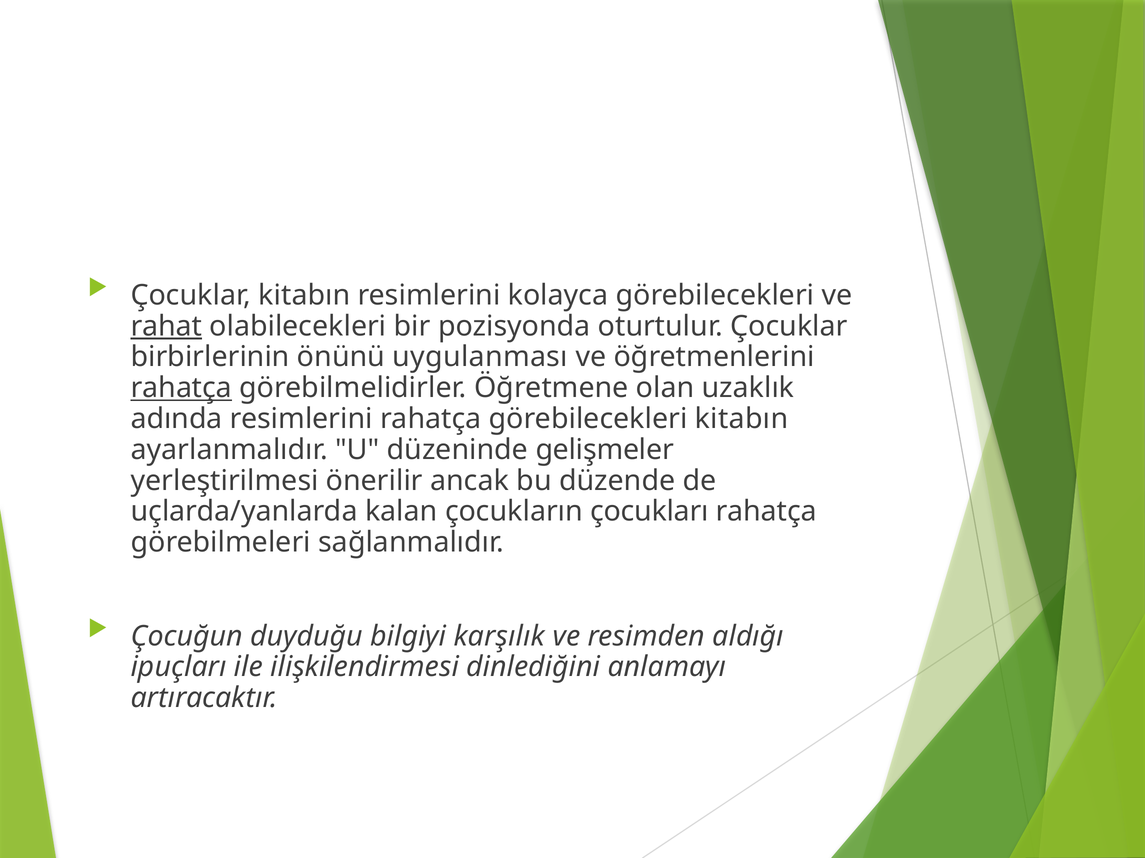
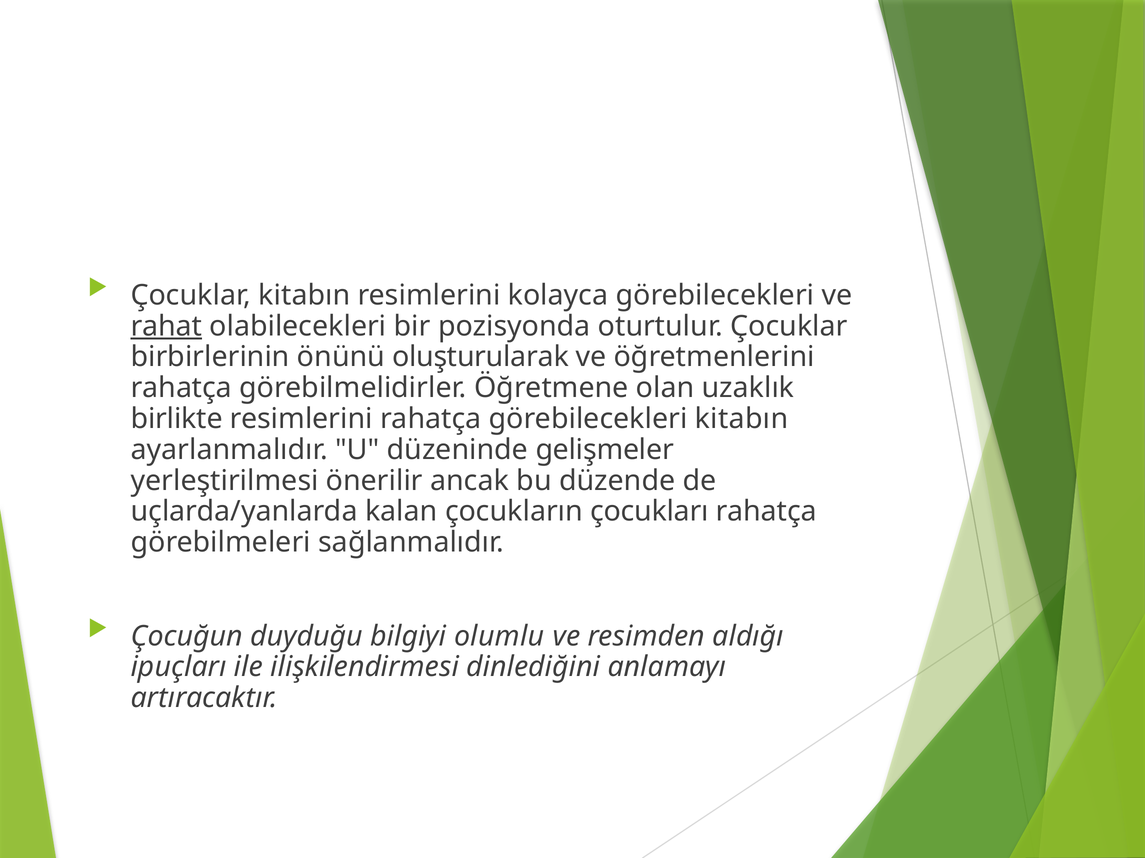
uygulanması: uygulanması -> oluşturularak (480, 357)
rahatça underline: present -> none (181, 388)
adında: adında -> birlikte (177, 419)
karşılık: karşılık -> olumlu (499, 637)
